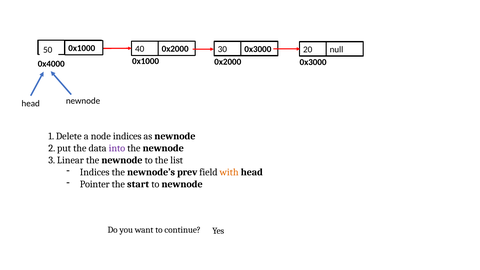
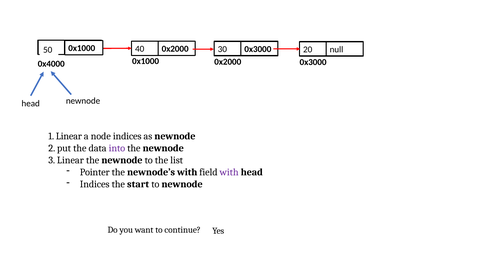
1 Delete: Delete -> Linear (69, 136)
Indices: Indices -> Pointer (95, 172)
newnode’s prev: prev -> with (187, 172)
with colour: orange -> purple (229, 172)
Pointer: Pointer -> Indices (95, 184)
